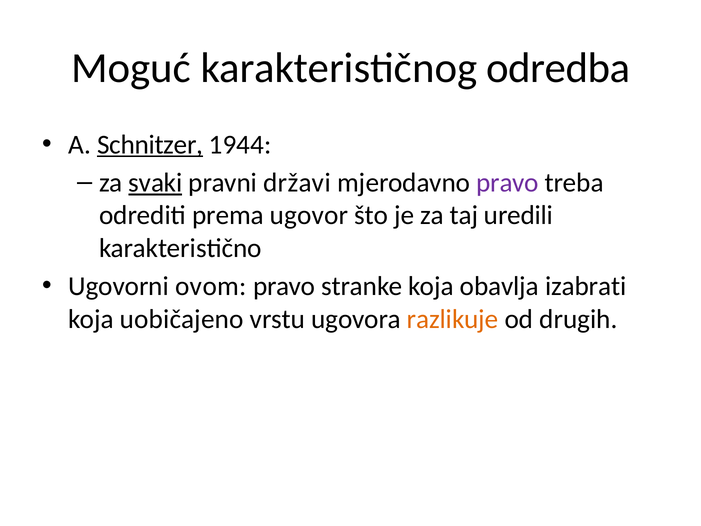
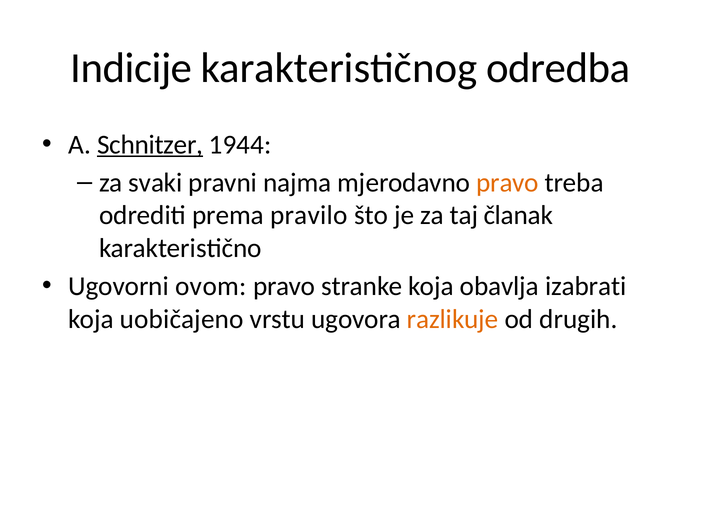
Moguć: Moguć -> Indicije (131, 68)
svaki underline: present -> none (155, 183)
državi: državi -> najma (297, 183)
pravo colour: purple -> orange (508, 183)
ugovor: ugovor -> pravilo (309, 215)
uredili: uredili -> članak (518, 215)
